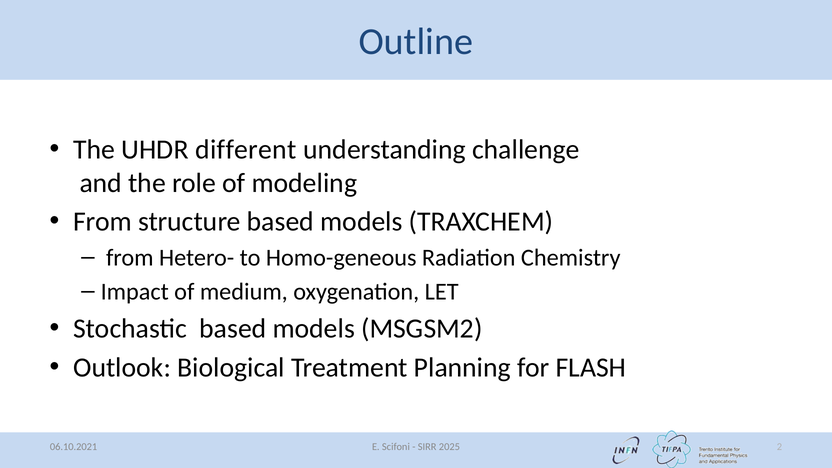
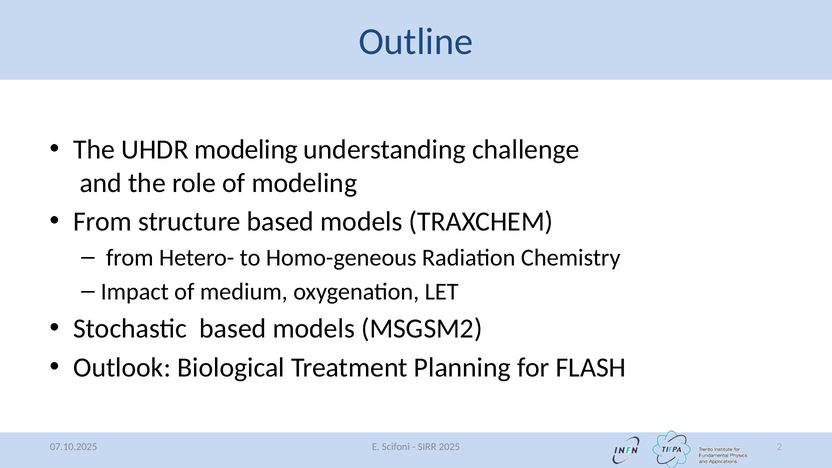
UHDR different: different -> modeling (246, 150)
06.10.2021: 06.10.2021 -> 07.10.2025 (74, 447)
